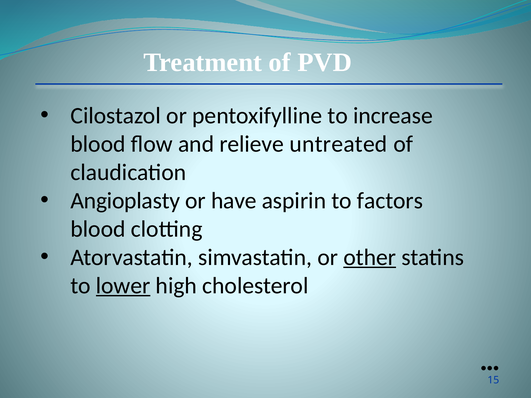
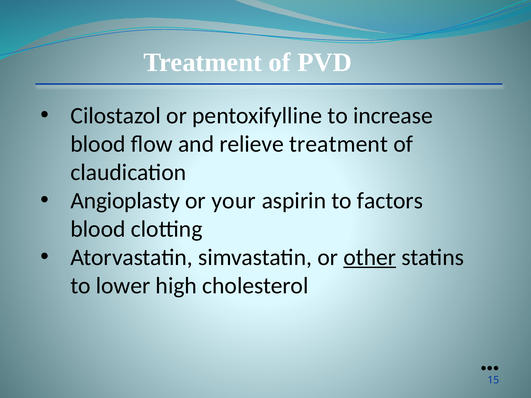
relieve untreated: untreated -> treatment (339, 144)
have: have -> your (234, 201)
lower underline: present -> none (123, 286)
